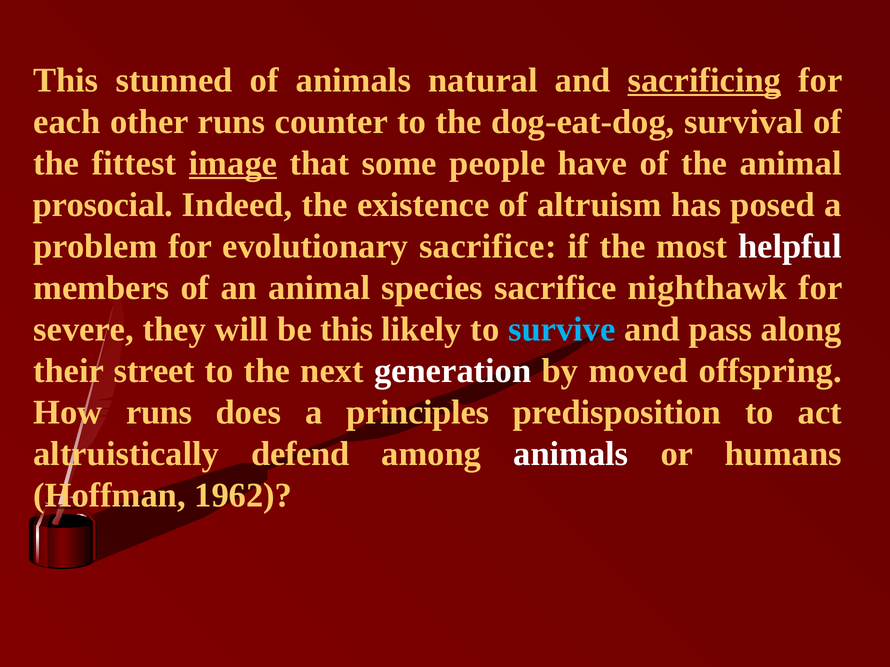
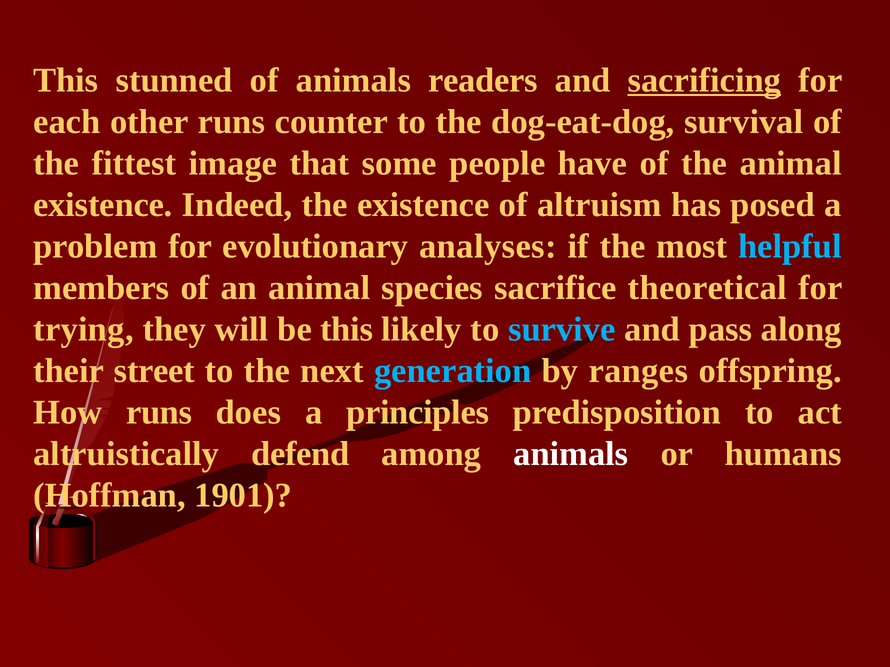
natural: natural -> readers (483, 80)
image underline: present -> none (233, 163)
prosocial: prosocial -> existence (103, 205)
evolutionary sacrifice: sacrifice -> analyses (488, 247)
helpful colour: white -> light blue (790, 247)
nighthawk: nighthawk -> theoretical (707, 288)
severe: severe -> trying (83, 330)
generation colour: white -> light blue (453, 371)
moved: moved -> ranges (638, 371)
1962: 1962 -> 1901 (243, 496)
